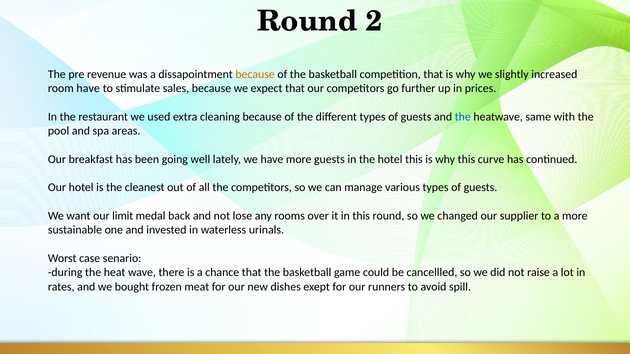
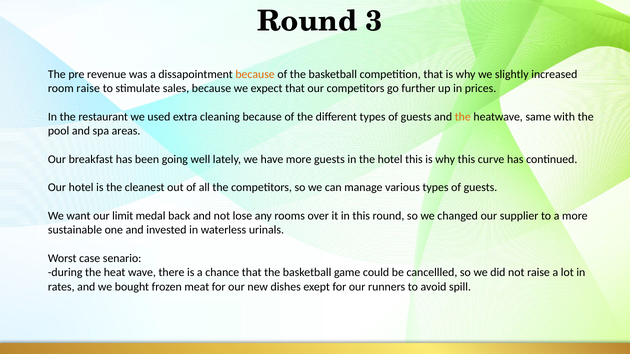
2: 2 -> 3 (374, 21)
room have: have -> raise (88, 89)
the colour: blue -> orange (463, 117)
